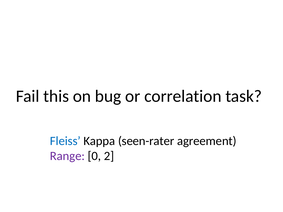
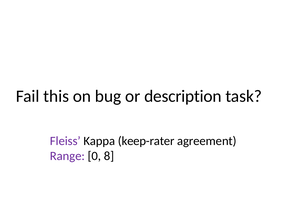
correlation: correlation -> description (183, 96)
Fleiss colour: blue -> purple (65, 141)
seen-rater: seen-rater -> keep-rater (146, 141)
2: 2 -> 8 (109, 156)
